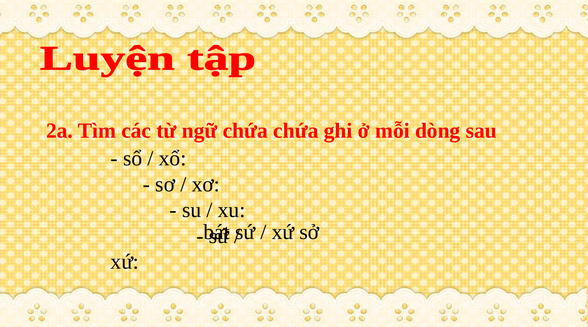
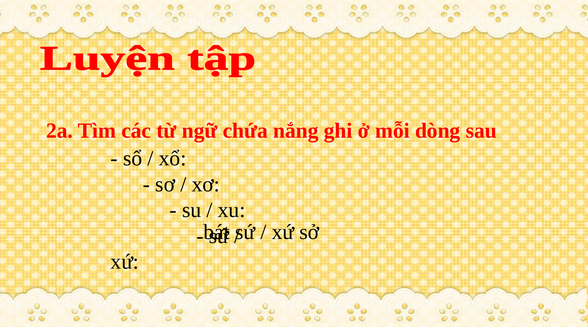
chứa chứa: chứa -> nắng (296, 131)
